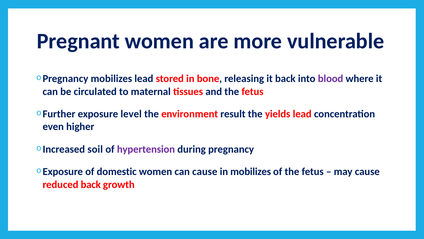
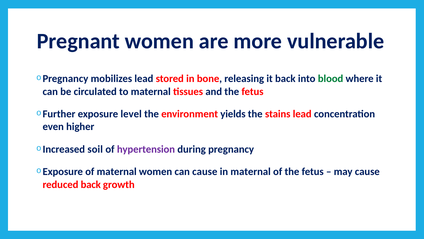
blood colour: purple -> green (331, 79)
result: result -> yields (233, 114)
yields: yields -> stains (278, 114)
of domestic: domestic -> maternal (117, 171)
in mobilizes: mobilizes -> maternal (251, 171)
